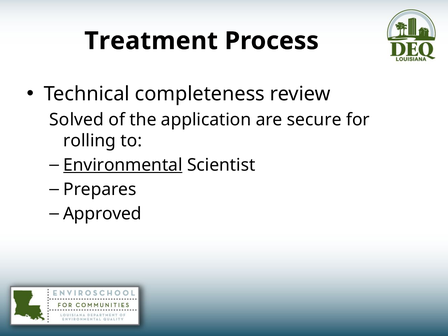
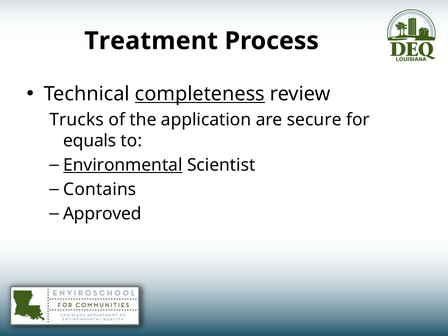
completeness underline: none -> present (200, 94)
Solved: Solved -> Trucks (77, 120)
rolling: rolling -> equals (90, 141)
Prepares: Prepares -> Contains (100, 189)
